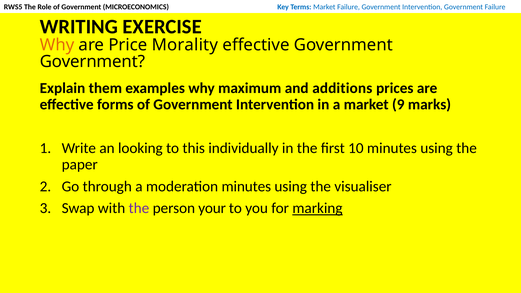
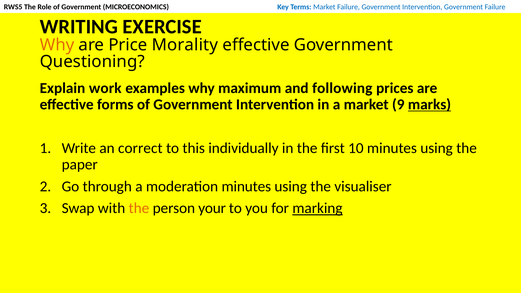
Government: Government -> Questioning (92, 61)
them: them -> work (105, 88)
additions: additions -> following (342, 88)
marks underline: none -> present (429, 105)
looking: looking -> correct (140, 148)
the colour: purple -> orange (139, 208)
